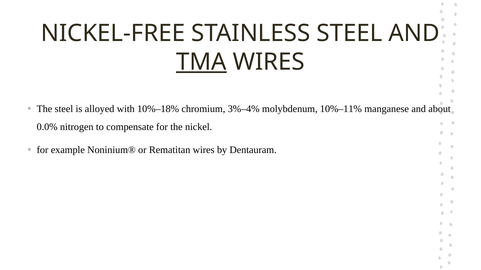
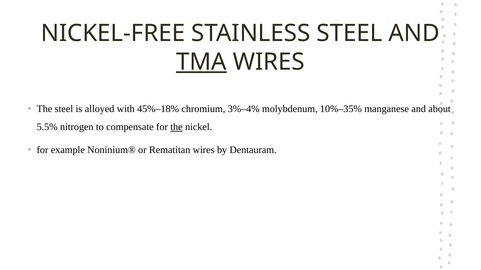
10%–18%: 10%–18% -> 45%–18% (158, 109)
10%–11%: 10%–11% -> 10%–35% (341, 109)
0.0%: 0.0% -> 5.5% (47, 127)
the underline: none -> present (176, 127)
